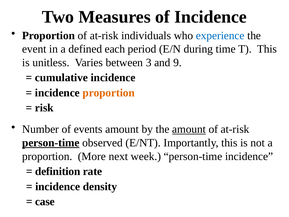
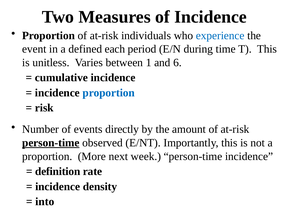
3: 3 -> 1 (149, 62)
9: 9 -> 6 (177, 62)
proportion colour: orange -> blue (109, 93)
events amount: amount -> directly (122, 129)
amount underline: present -> none (189, 129)
case: case -> into (45, 201)
